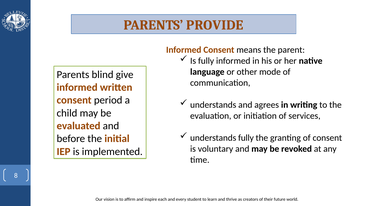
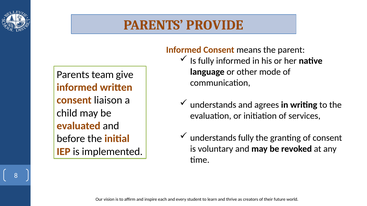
blind: blind -> team (103, 75)
period: period -> liaison (108, 100)
